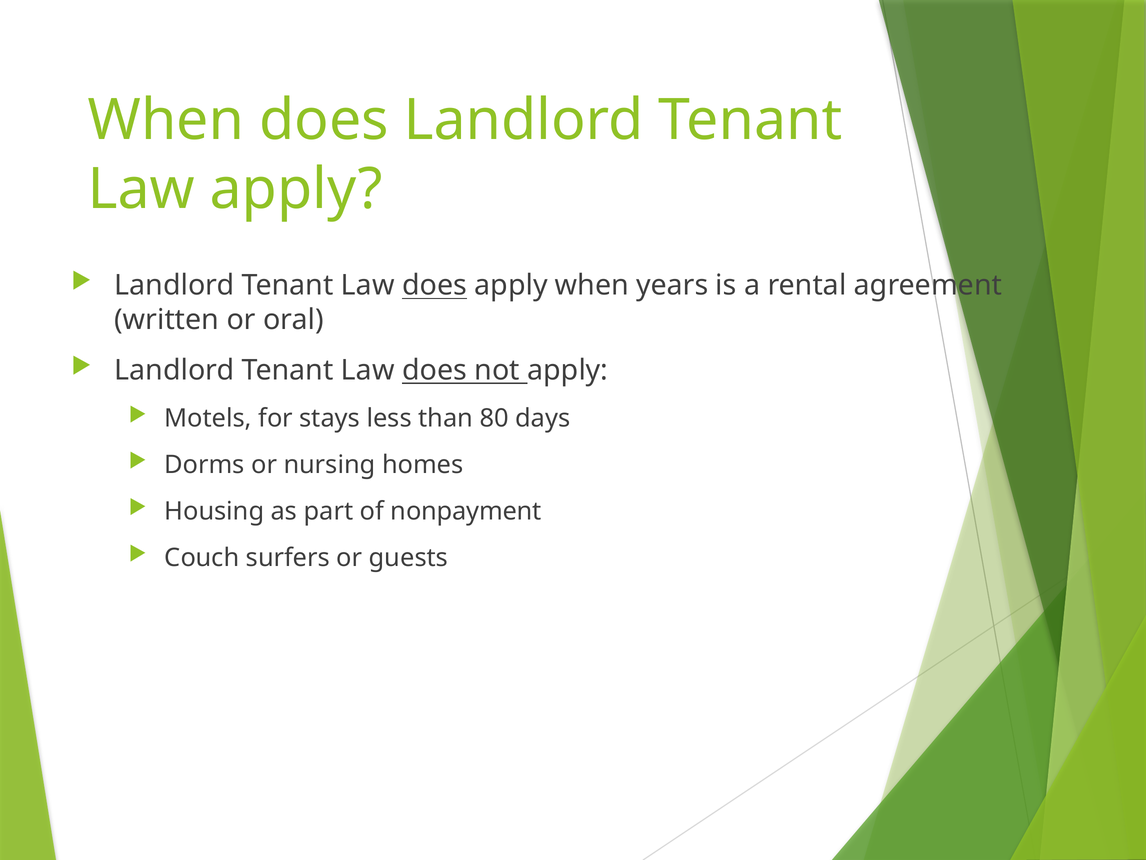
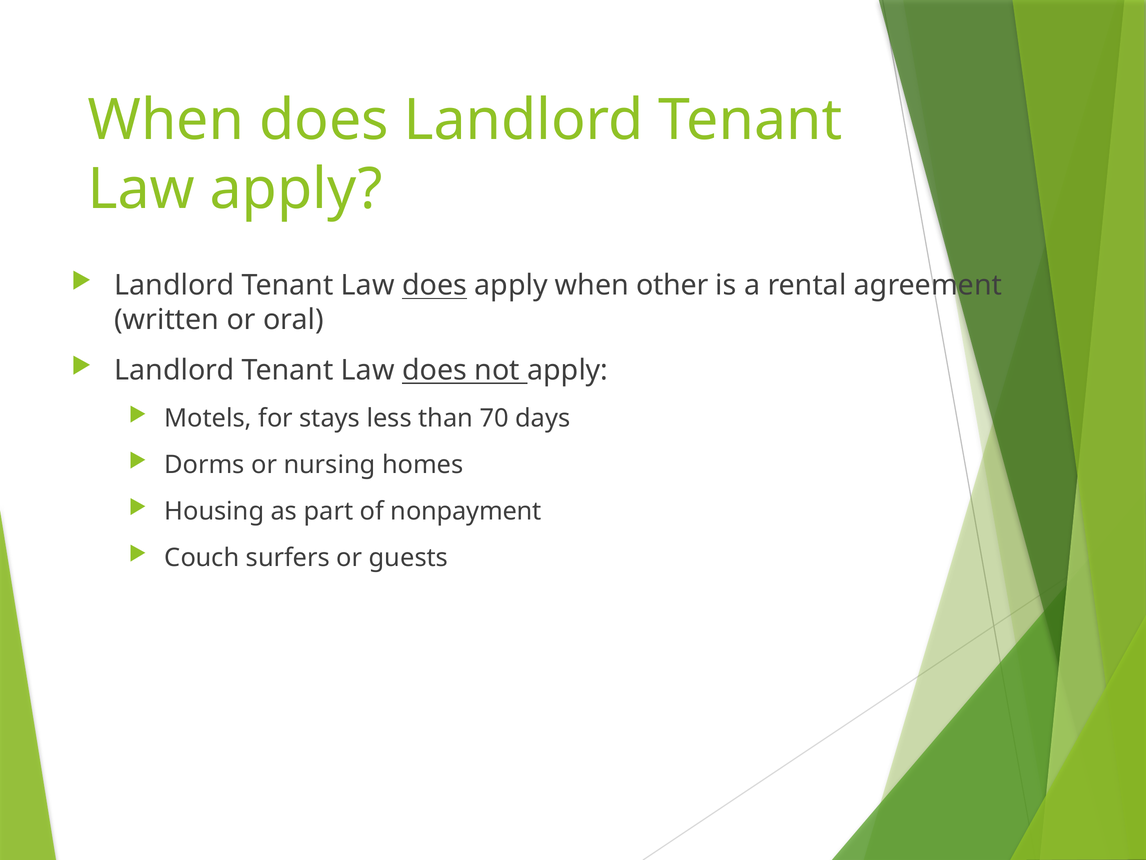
years: years -> other (672, 285)
80: 80 -> 70 (494, 418)
